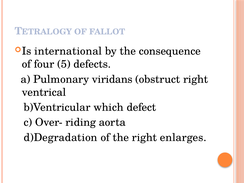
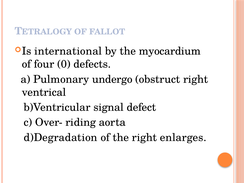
consequence: consequence -> myocardium (170, 51)
5: 5 -> 0 (64, 64)
viridans: viridans -> undergo (112, 79)
which: which -> signal (109, 107)
